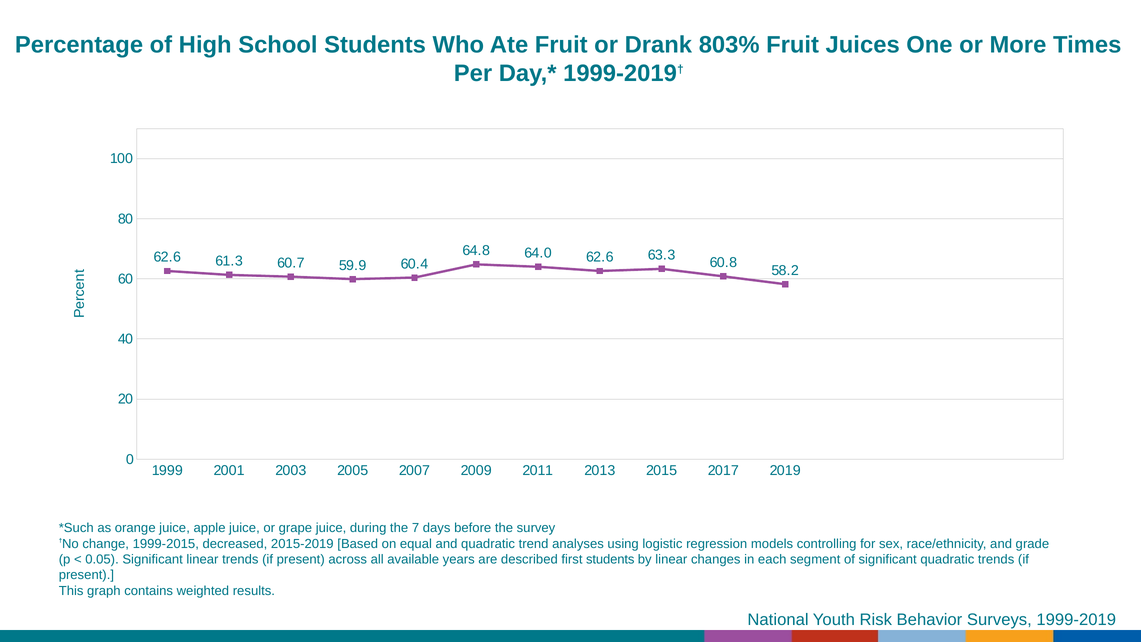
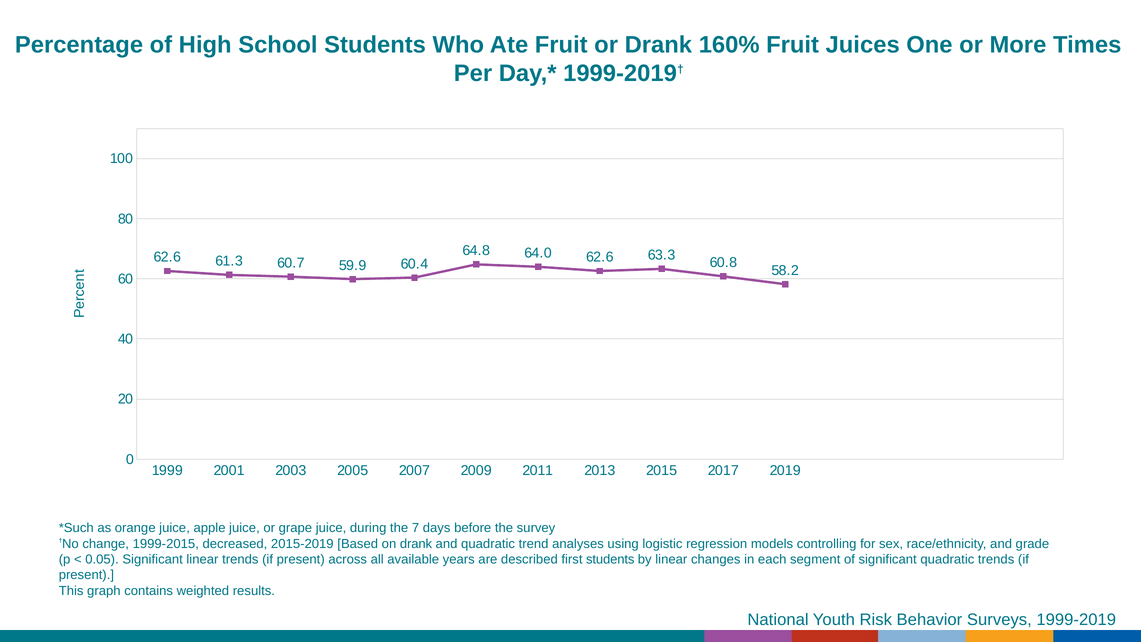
803%: 803% -> 160% (729, 45)
on equal: equal -> drank (416, 544)
